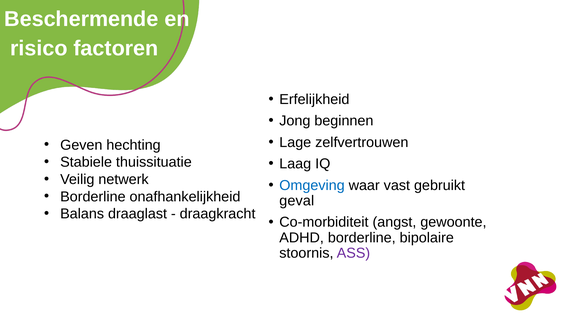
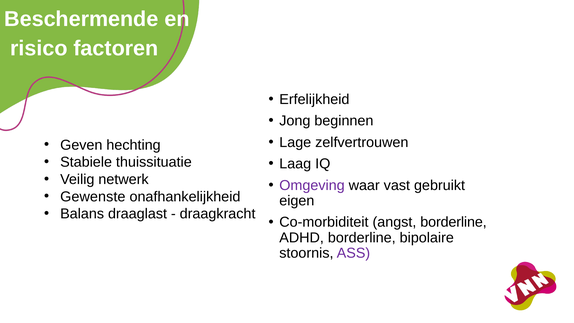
Omgeving colour: blue -> purple (312, 185)
Borderline: Borderline -> Gewenste (93, 197)
geval: geval -> eigen (297, 201)
angst gewoonte: gewoonte -> borderline (454, 222)
